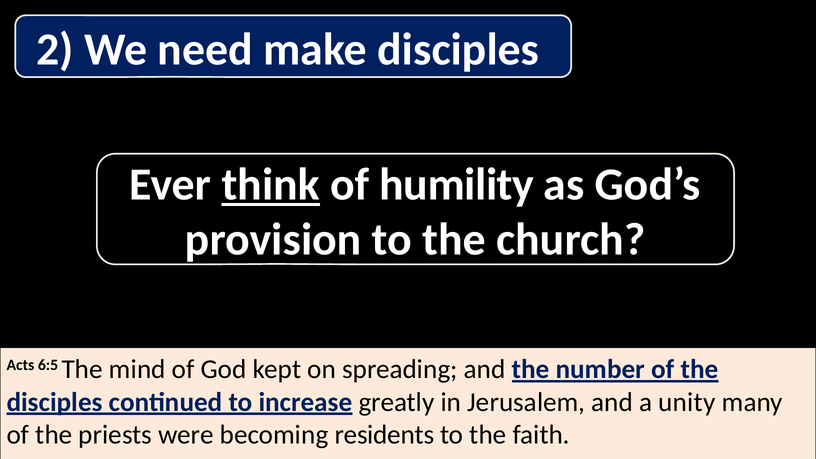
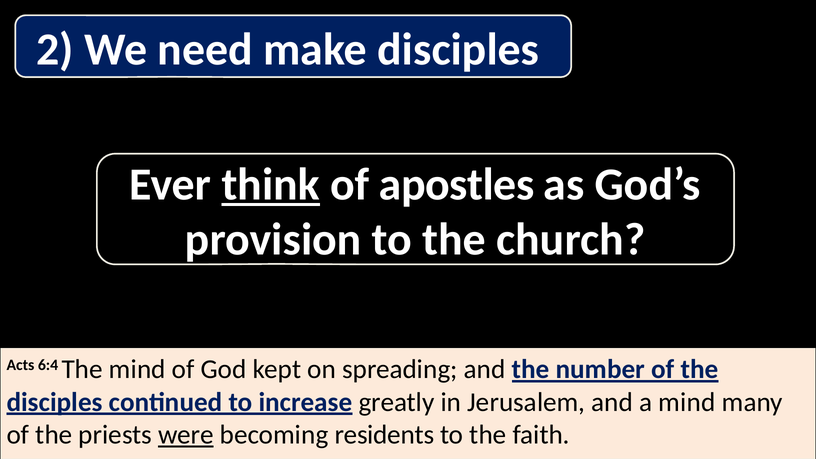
humility: humility -> apostles (457, 185)
6:5: 6:5 -> 6:4 (48, 365)
a unity: unity -> mind (687, 402)
were underline: none -> present (186, 435)
